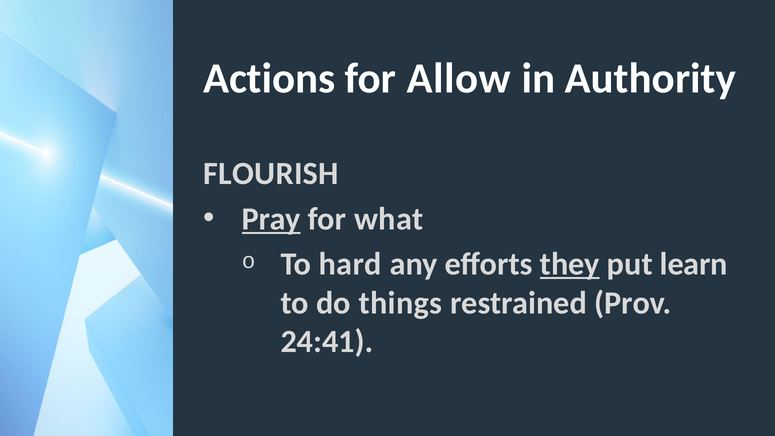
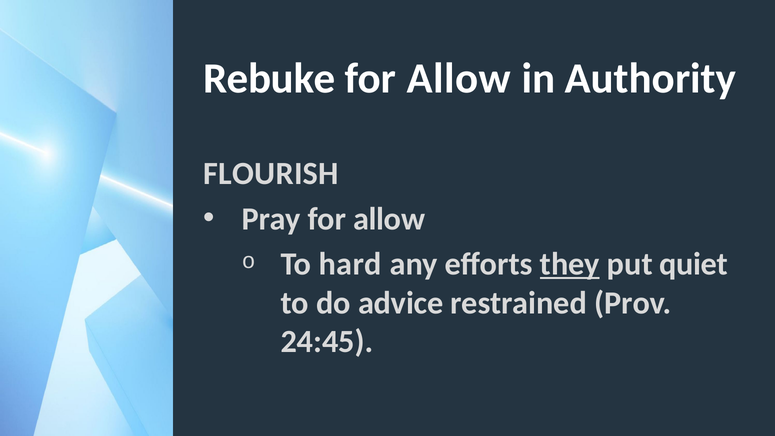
Actions: Actions -> Rebuke (269, 79)
Pray underline: present -> none (271, 219)
what: what -> allow (389, 219)
learn: learn -> quiet (694, 264)
things: things -> advice (401, 303)
24:41: 24:41 -> 24:45 (327, 342)
